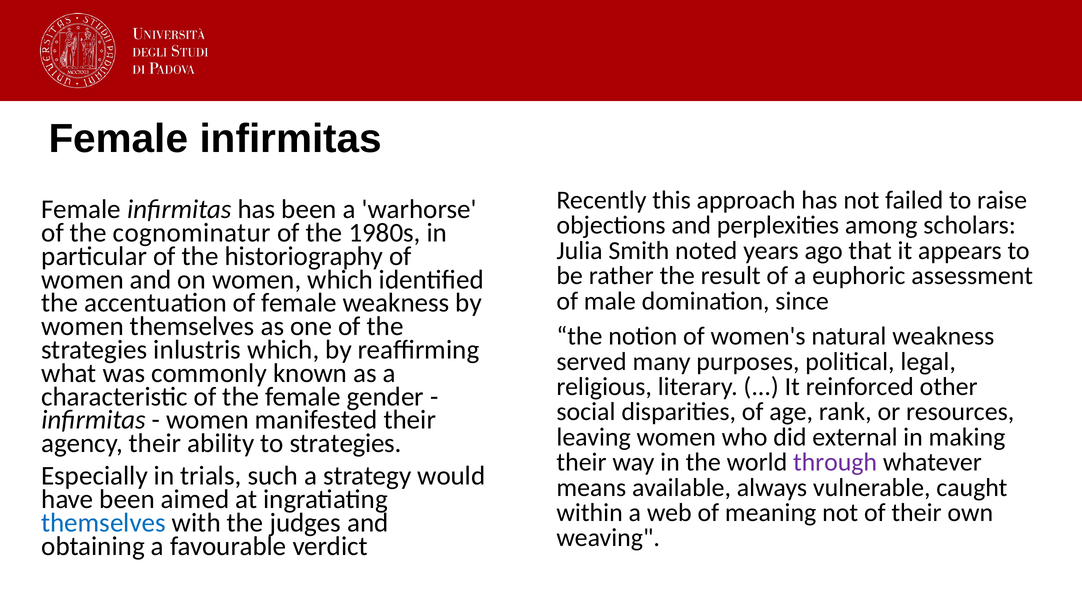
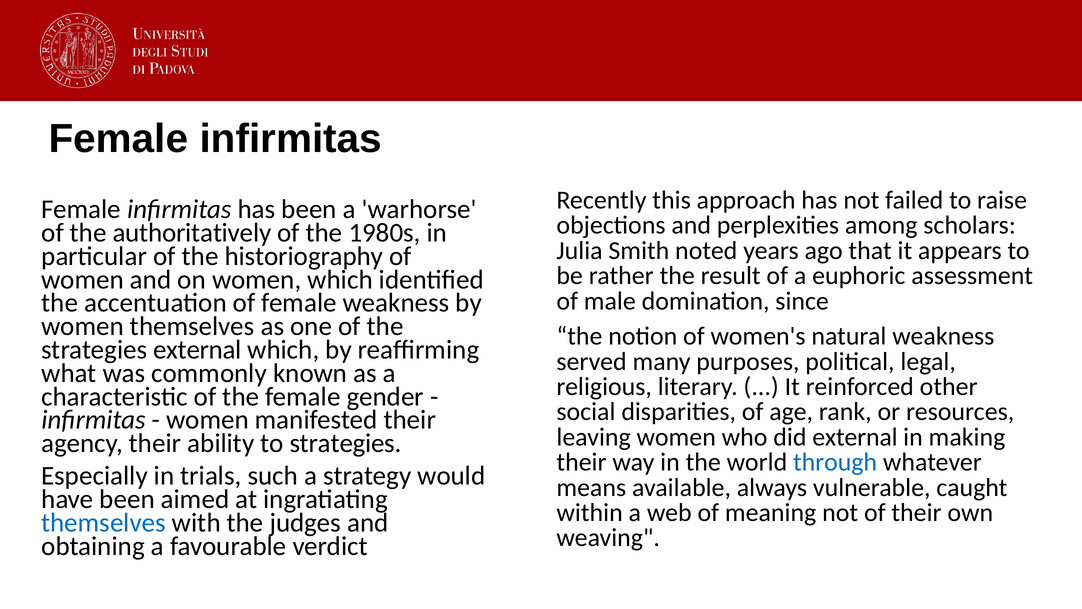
cognominatur: cognominatur -> authoritatively (192, 233)
strategies inlustris: inlustris -> external (197, 350)
through colour: purple -> blue (835, 462)
